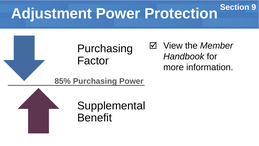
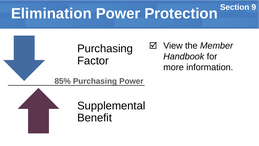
Adjustment: Adjustment -> Elimination (51, 14)
